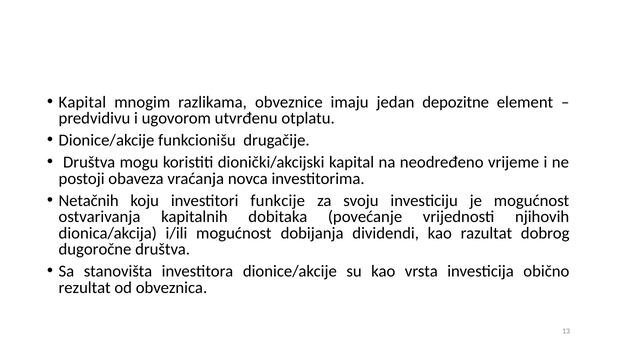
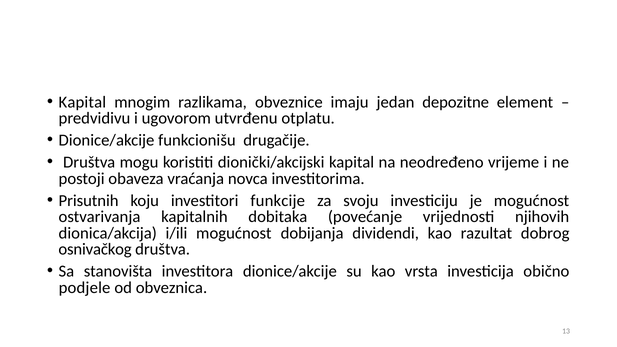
Netačnih: Netačnih -> Prisutnih (89, 201)
dugoročne: dugoročne -> osnivačkog (95, 249)
rezultat: rezultat -> podjele (85, 288)
